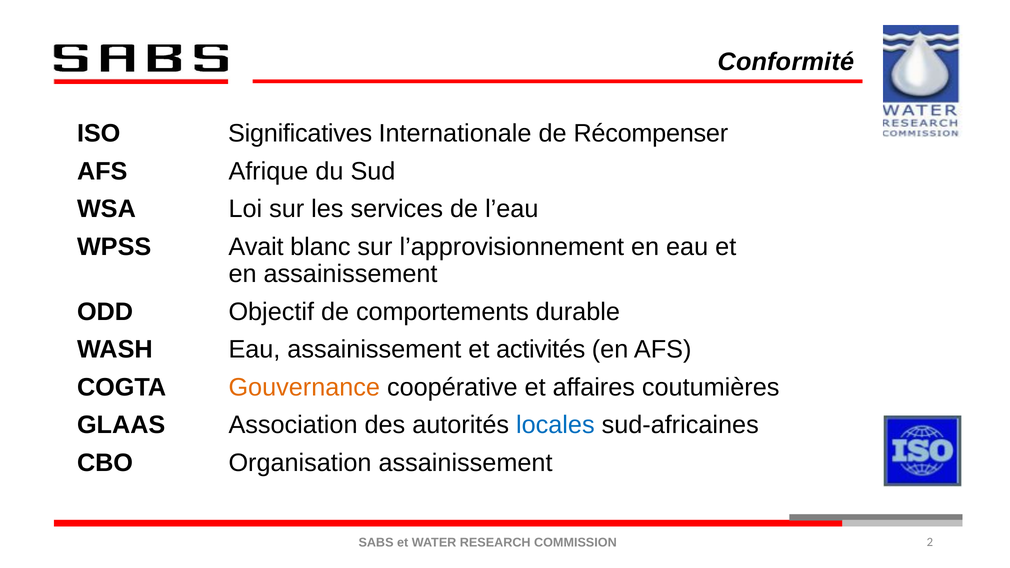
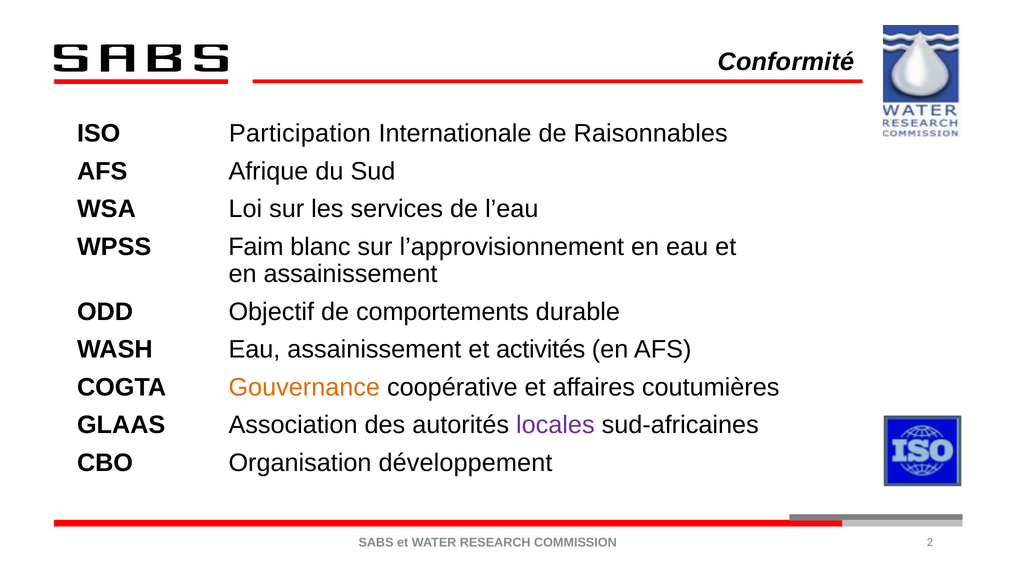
Significatives: Significatives -> Participation (300, 133)
Récompenser: Récompenser -> Raisonnables (651, 133)
Avait: Avait -> Faim (256, 247)
locales colour: blue -> purple (555, 425)
Organisation assainissement: assainissement -> développement (465, 463)
